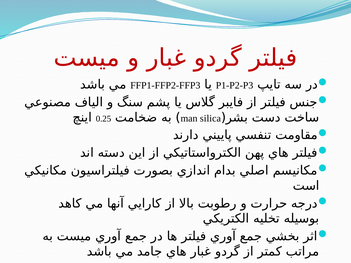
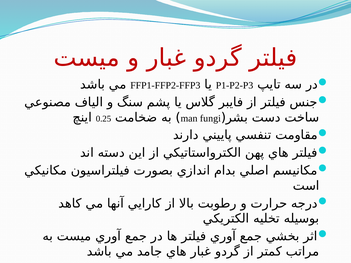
silica: silica -> fungi (210, 118)
